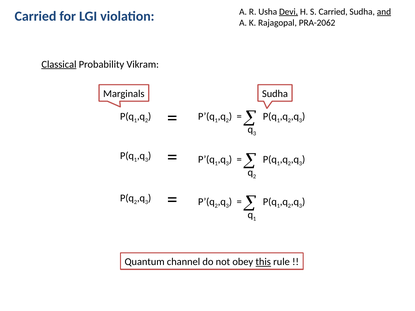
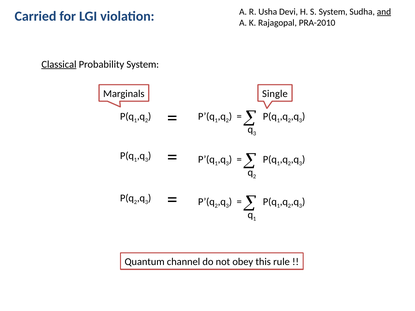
Devi underline: present -> none (289, 12)
S Carried: Carried -> System (333, 12)
PRA-2062: PRA-2062 -> PRA-2010 (317, 23)
Probability Vikram: Vikram -> System (143, 64)
Marginals Sudha: Sudha -> Single (275, 94)
this underline: present -> none (263, 262)
